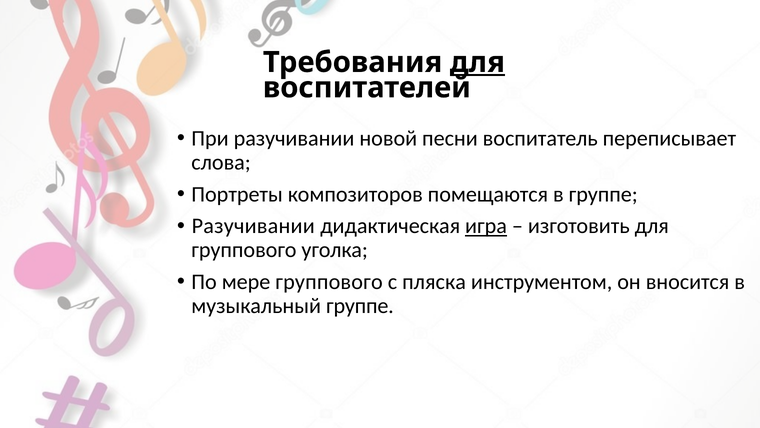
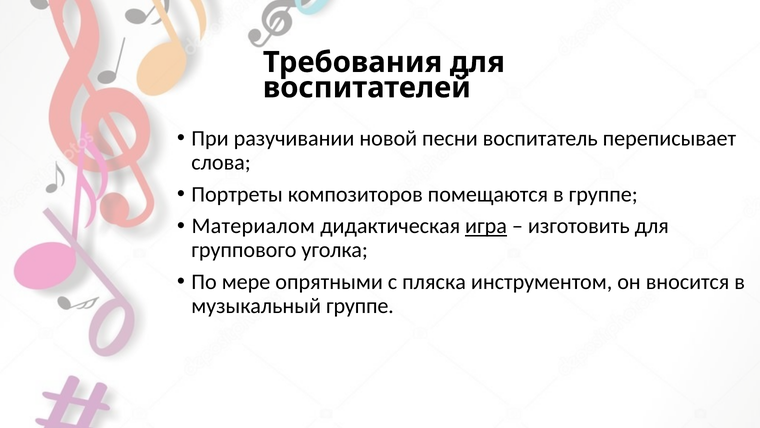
для underline: present -> none (477, 62)
Разучивании: Разучивании -> Материалом (253, 226)
мере группового: группового -> опрятными (329, 282)
